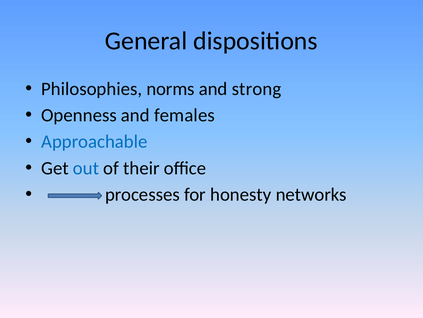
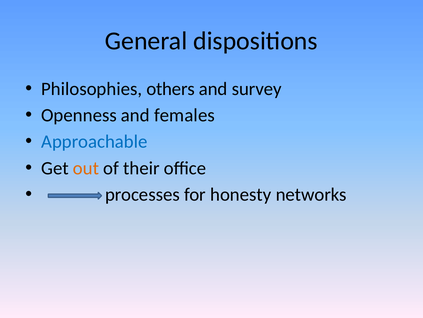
norms: norms -> others (171, 89)
strong: strong -> survey (257, 89)
out colour: blue -> orange (86, 168)
